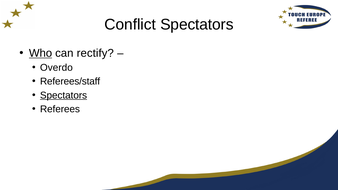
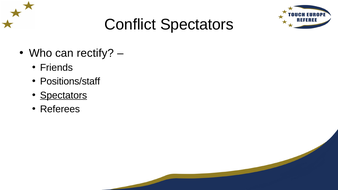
Who underline: present -> none (41, 53)
Overdo: Overdo -> Friends (56, 68)
Referees/staff: Referees/staff -> Positions/staff (70, 82)
